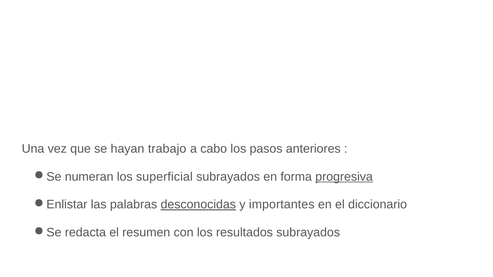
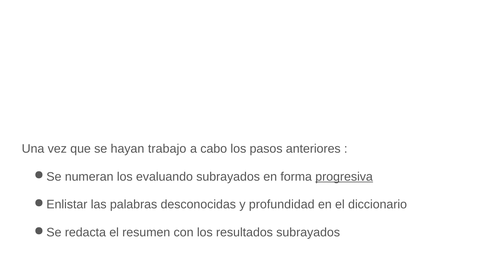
superficial: superficial -> evaluando (164, 177)
desconocidas underline: present -> none (198, 205)
importantes: importantes -> profundidad (282, 205)
